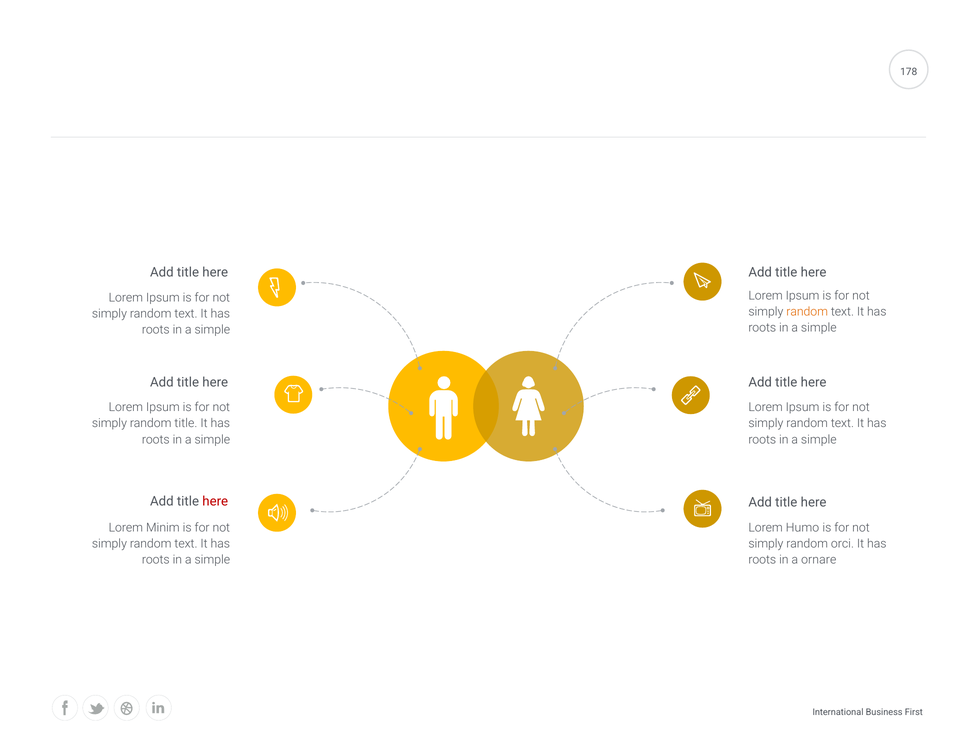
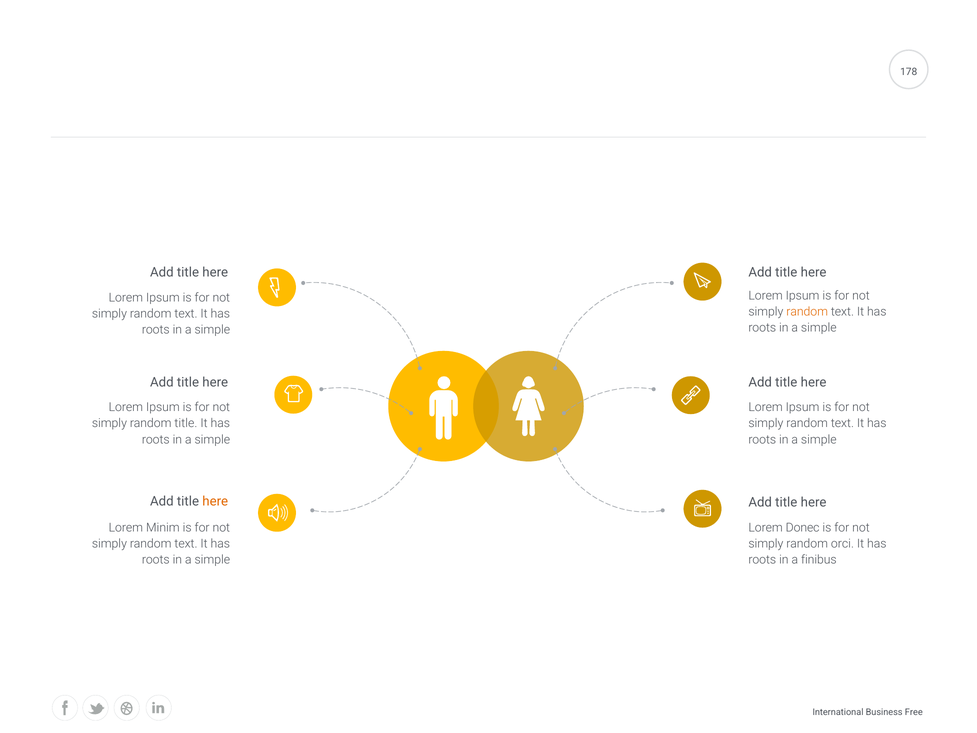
here colour: red -> orange (215, 501)
Humo: Humo -> Donec (803, 527)
ornare: ornare -> finibus (819, 560)
First: First -> Free (914, 712)
